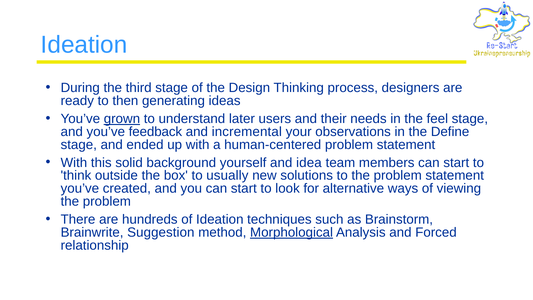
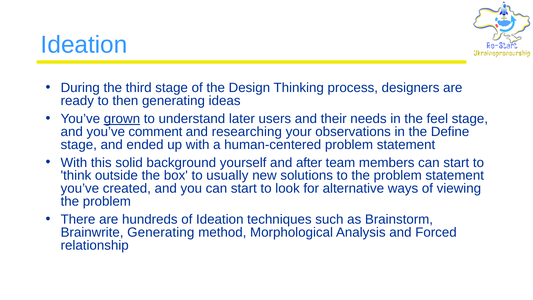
feedback: feedback -> comment (155, 132)
incremental: incremental -> researching (247, 132)
idea: idea -> after (309, 163)
Brainwrite Suggestion: Suggestion -> Generating (161, 232)
Morphological underline: present -> none (292, 232)
